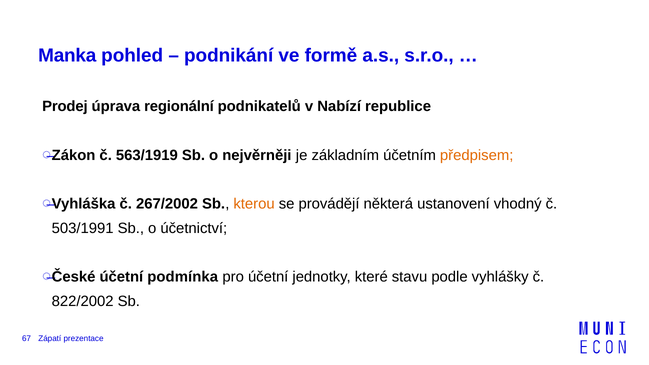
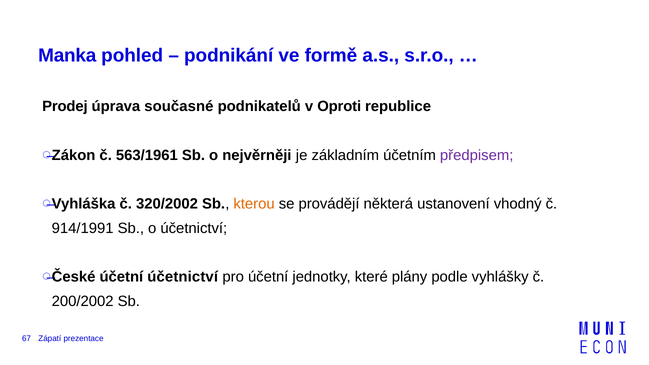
regionální: regionální -> současné (179, 107)
Nabízí: Nabízí -> Oproti (339, 107)
563/1919: 563/1919 -> 563/1961 (147, 155)
předpisem colour: orange -> purple (477, 155)
267/2002: 267/2002 -> 320/2002 (167, 204)
503/1991: 503/1991 -> 914/1991 (83, 228)
účetní podmínka: podmínka -> účetnictví (183, 277)
stavu: stavu -> plány (410, 277)
822/2002: 822/2002 -> 200/2002 (83, 301)
